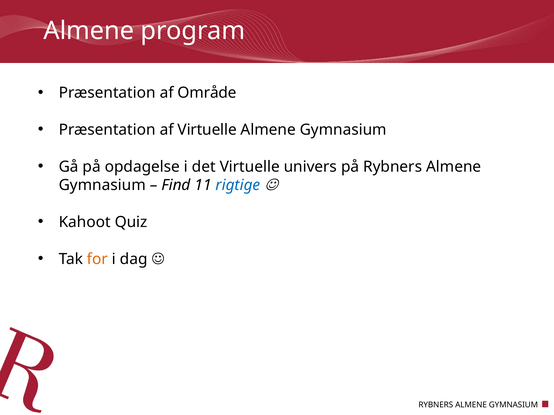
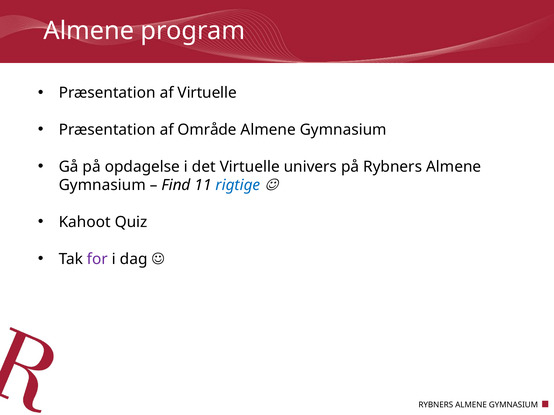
af Område: Område -> Virtuelle (207, 93)
af Virtuelle: Virtuelle -> Område (207, 130)
for colour: orange -> purple (97, 259)
